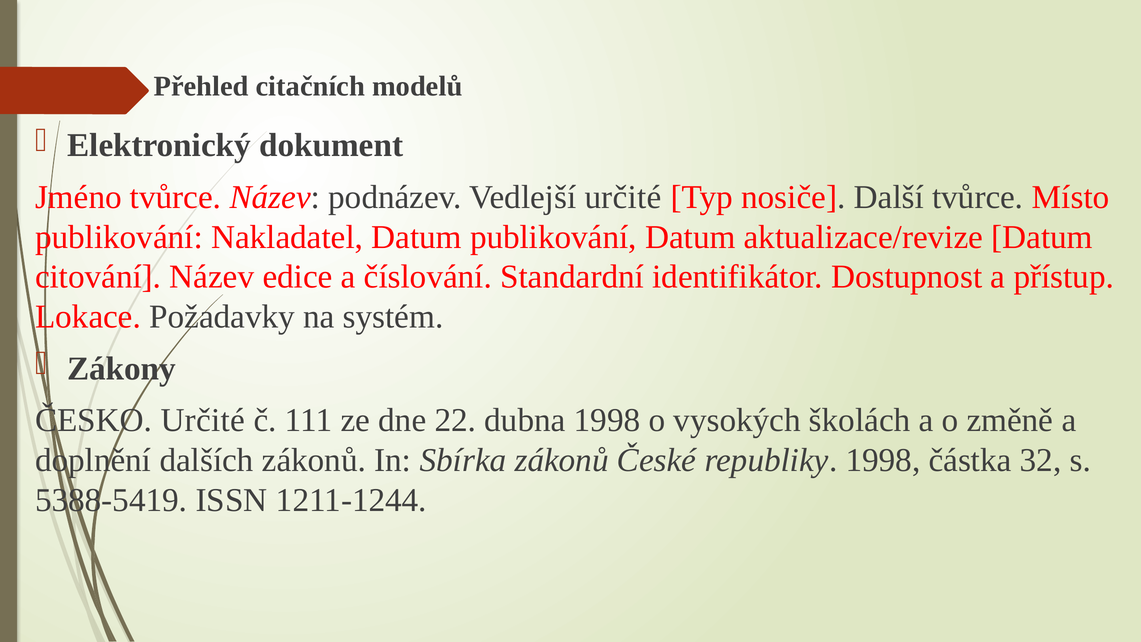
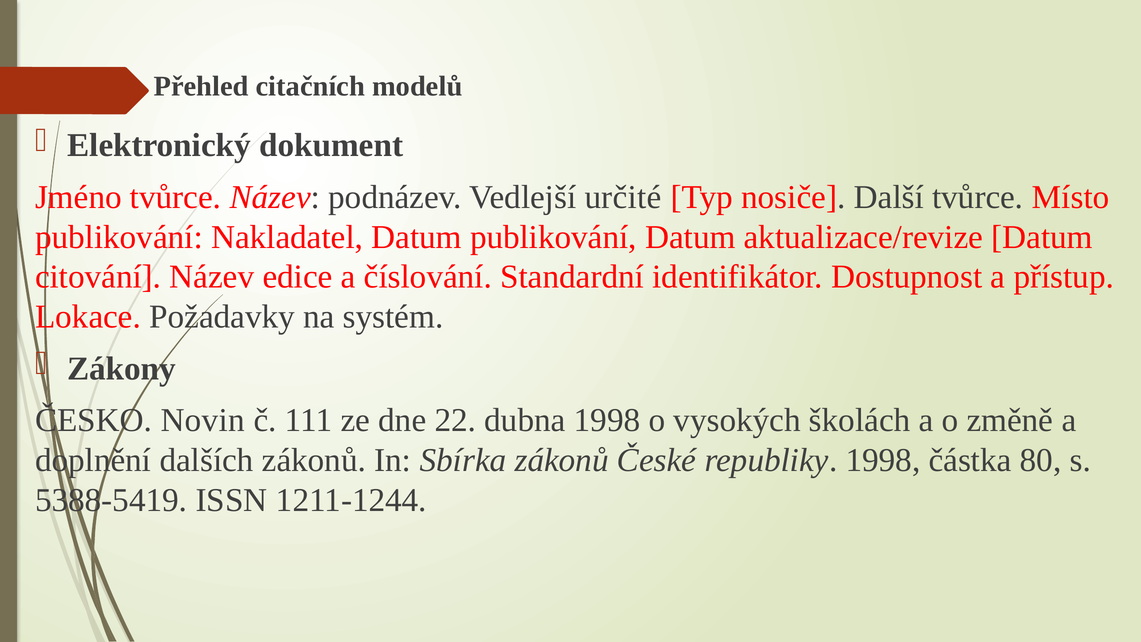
ČESKO Určité: Určité -> Novin (203, 420)
32: 32 -> 80 (1041, 460)
